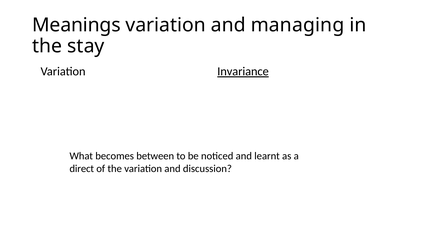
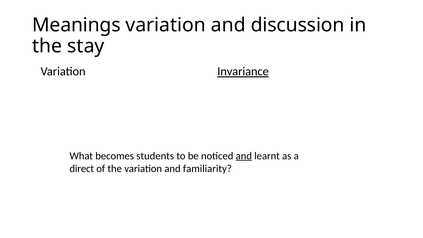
managing: managing -> discussion (298, 25)
between: between -> students (155, 156)
and underline: none -> present (244, 156)
discussion: discussion -> familiarity (207, 169)
